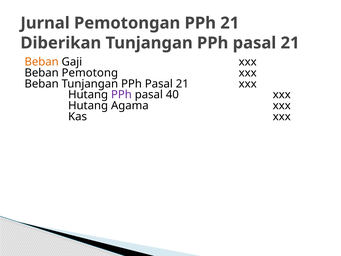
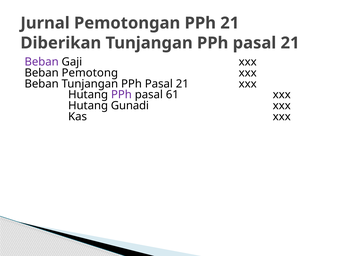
Beban colour: orange -> purple (42, 62)
40: 40 -> 61 (172, 95)
Agama: Agama -> Gunadi (130, 106)
